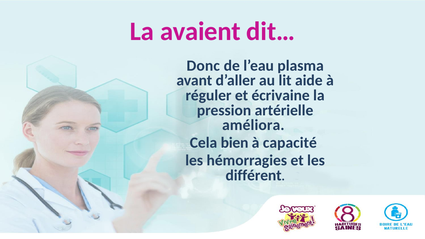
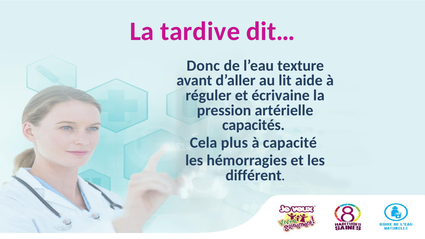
avaient: avaient -> tardive (200, 31)
plasma: plasma -> texture (301, 66)
améliora: améliora -> capacités (253, 125)
bien: bien -> plus (234, 143)
